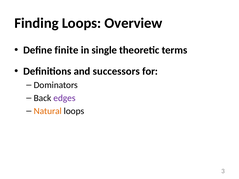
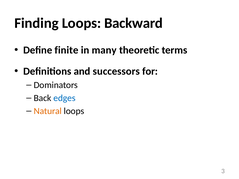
Overview: Overview -> Backward (133, 23)
single: single -> many (104, 50)
edges colour: purple -> blue (64, 98)
